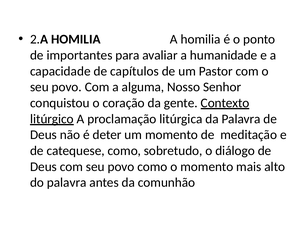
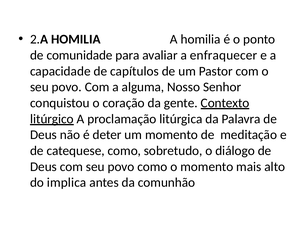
importantes: importantes -> comunidade (80, 55)
humanidade: humanidade -> enfraquecer (224, 55)
do palavra: palavra -> implica (67, 183)
